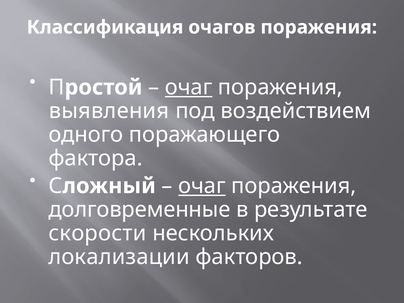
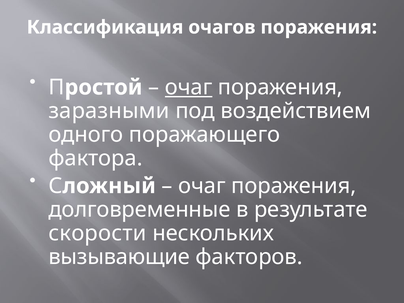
выявления: выявления -> заразными (109, 111)
очаг underline: present -> none (202, 186)
локализации: локализации -> вызывающие (119, 257)
